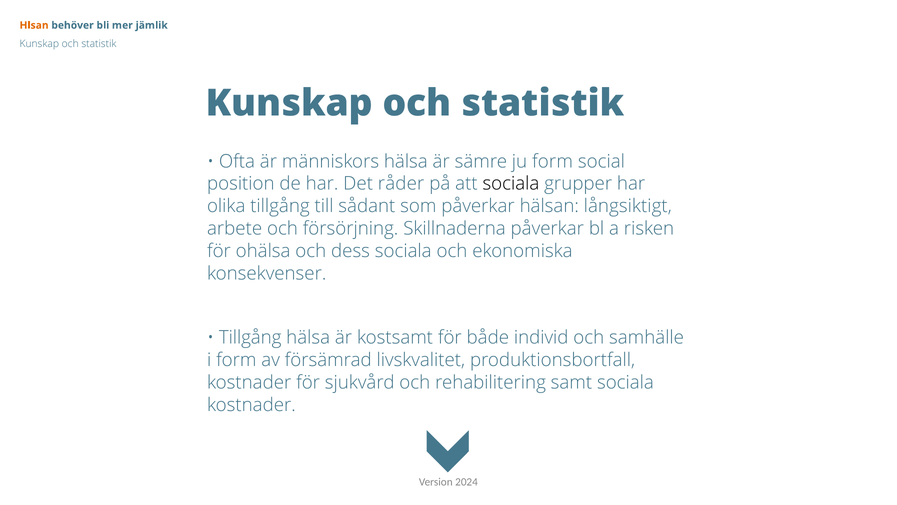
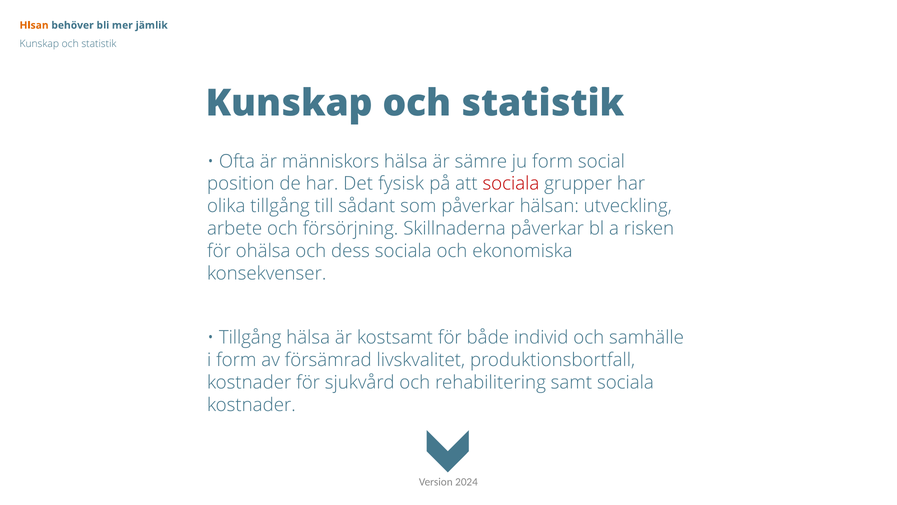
råder: råder -> fysisk (401, 184)
sociala colour: black -> red (511, 184)
långsiktigt: långsiktigt -> utveckling (628, 206)
